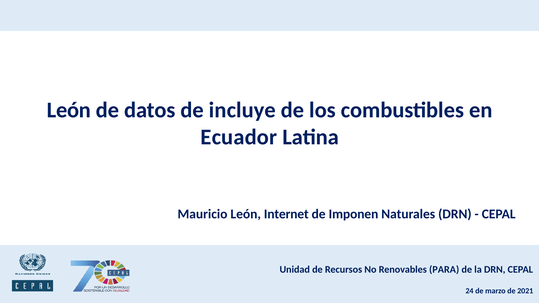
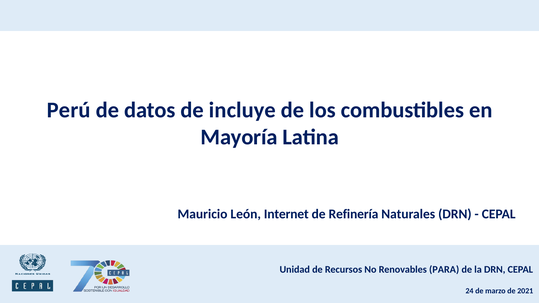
León: León -> Perú (69, 110)
Ecuador: Ecuador -> Mayoría (239, 137)
Imponen: Imponen -> Refinería (353, 214)
